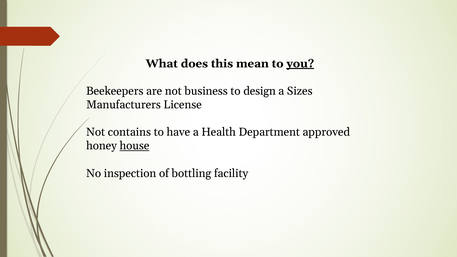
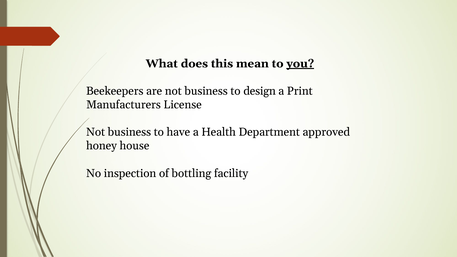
Sizes: Sizes -> Print (300, 91)
contains: contains -> business (129, 132)
house underline: present -> none (135, 146)
